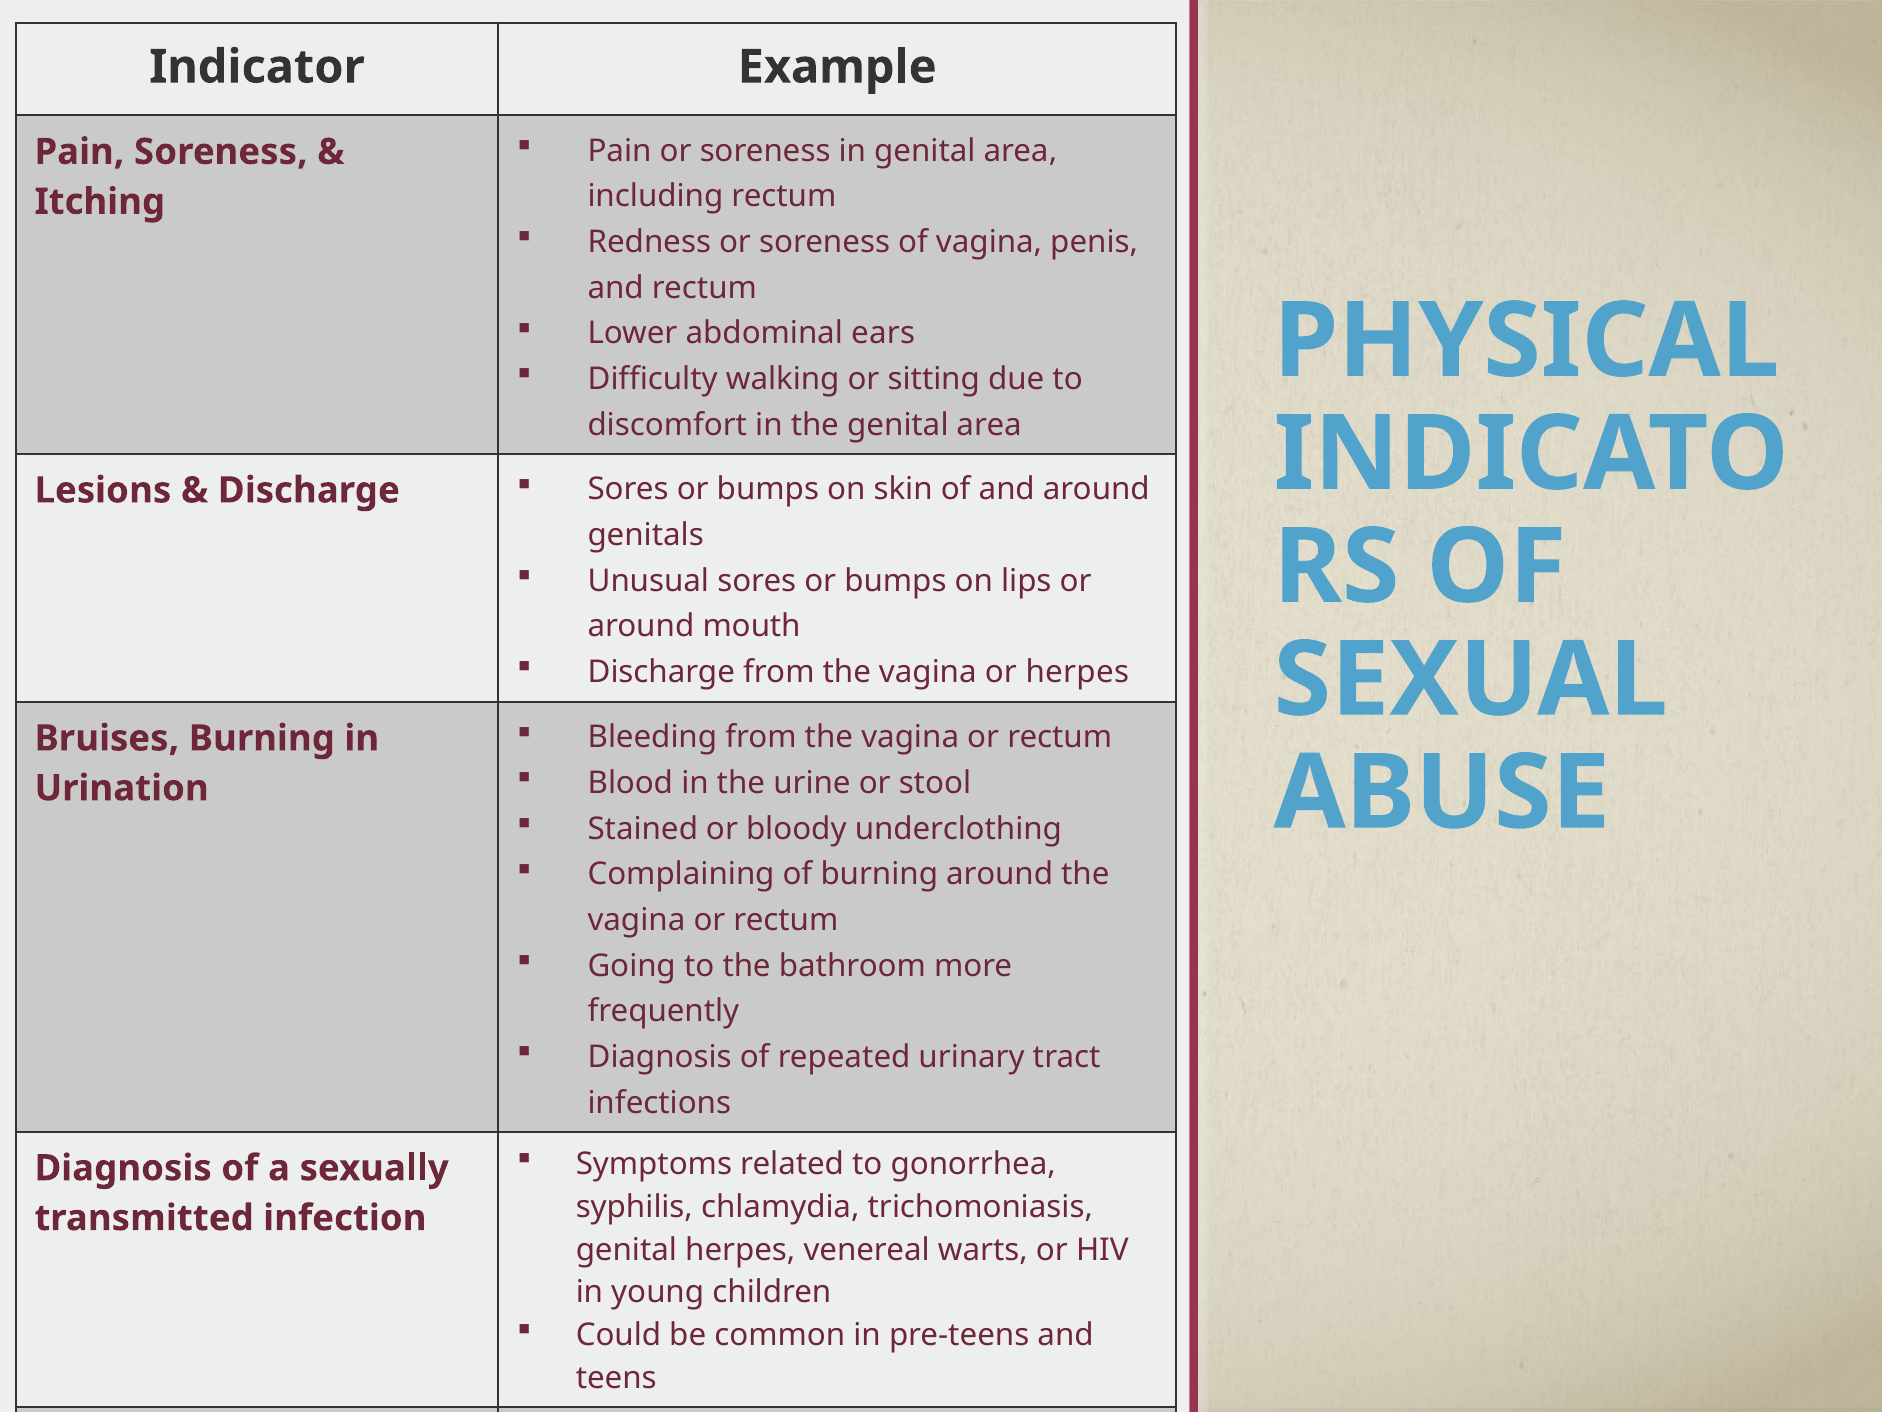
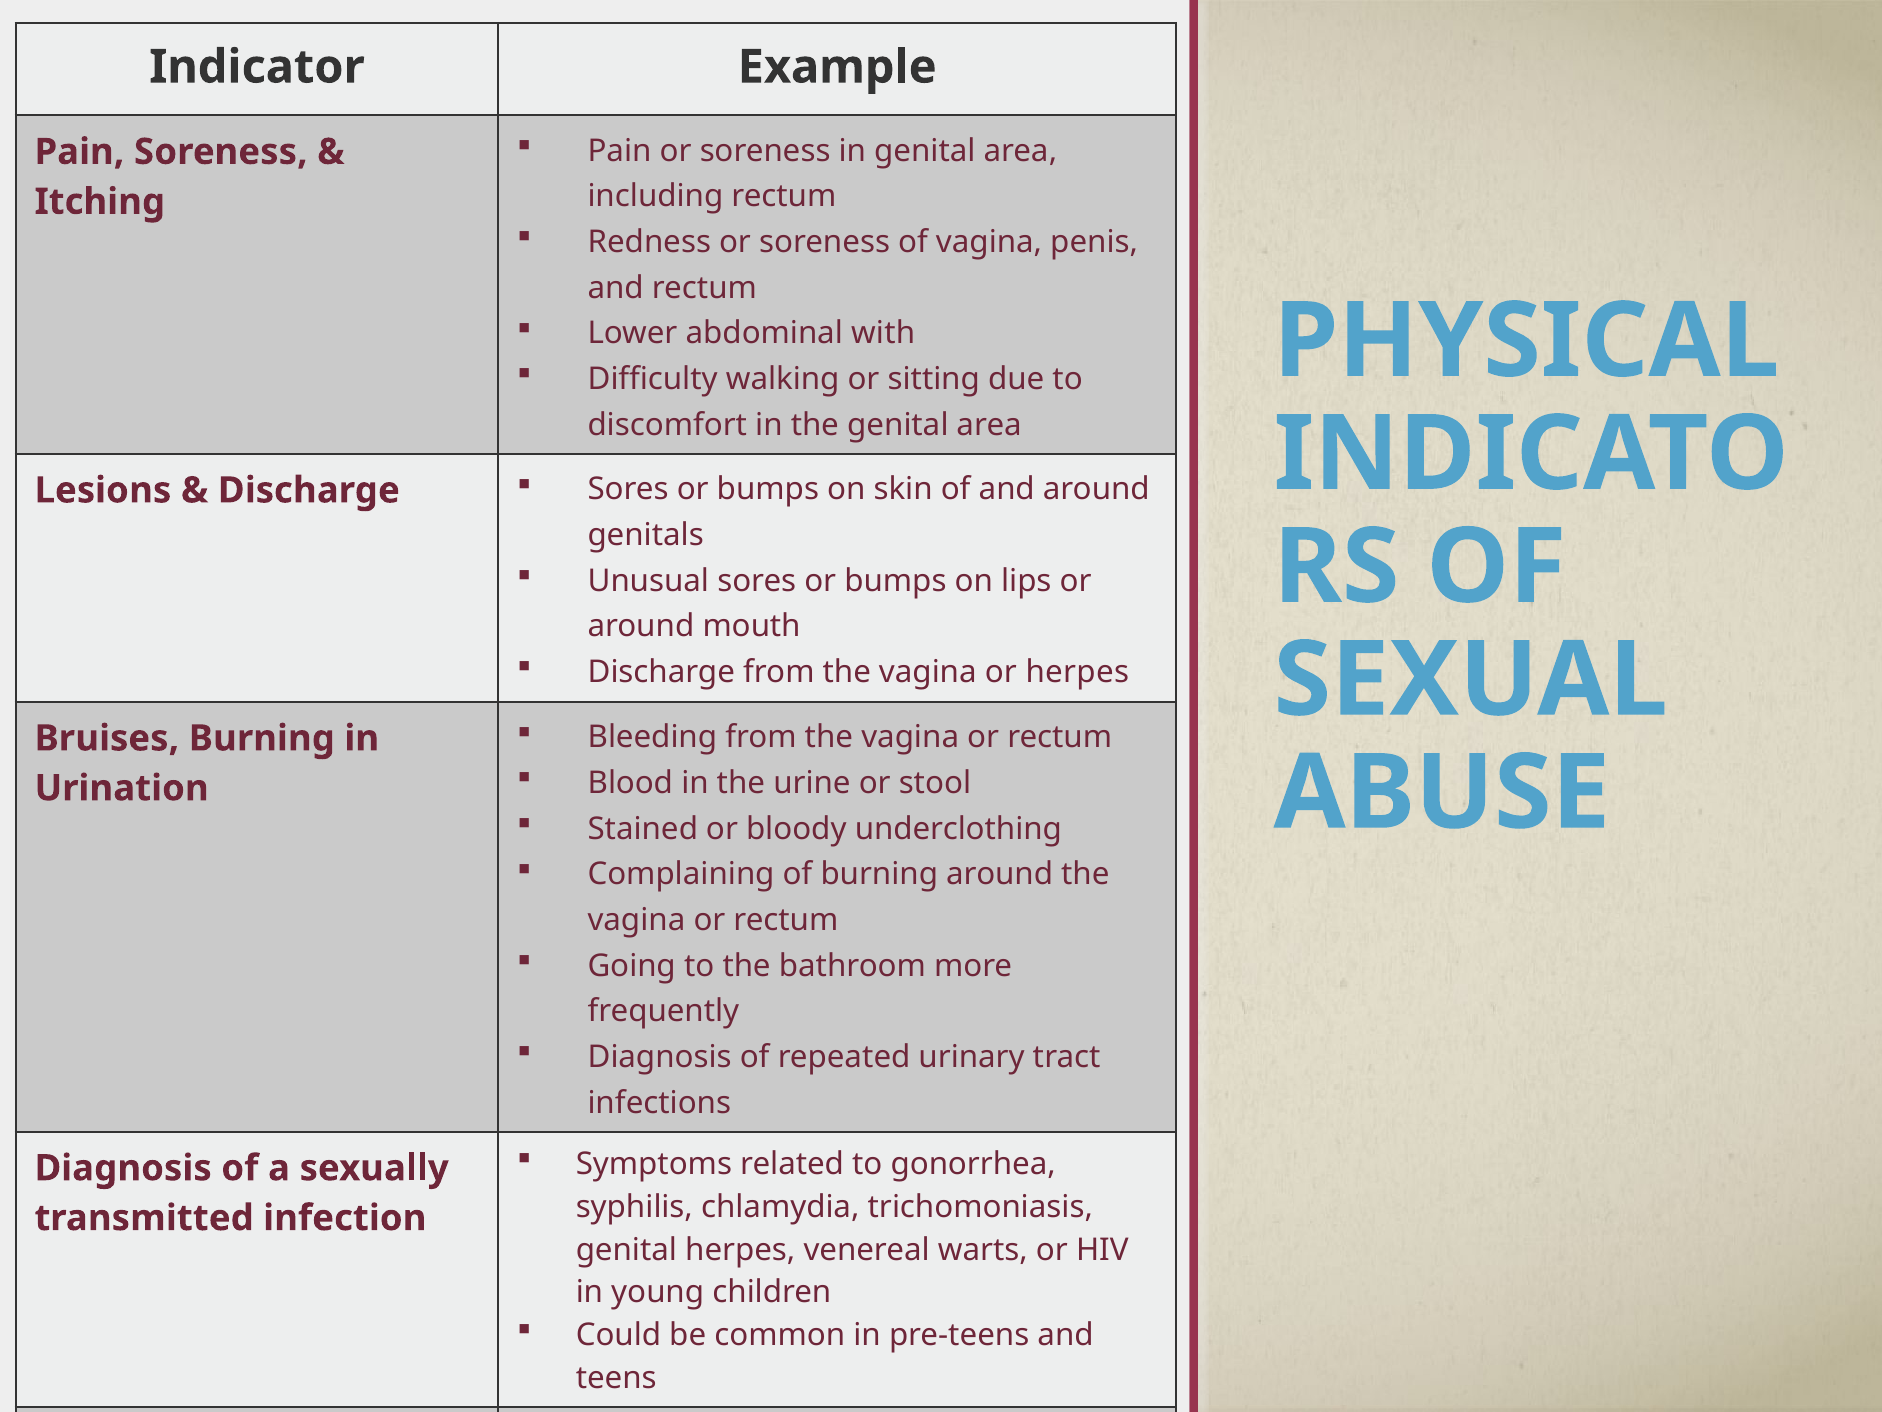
ears: ears -> with (883, 333)
